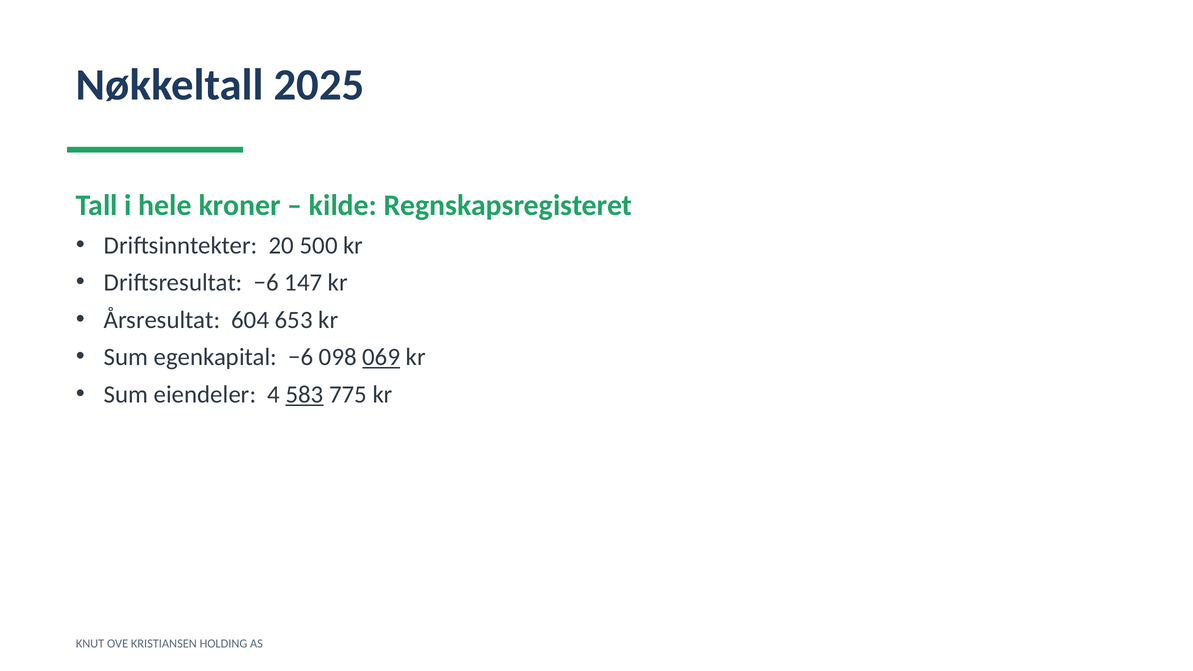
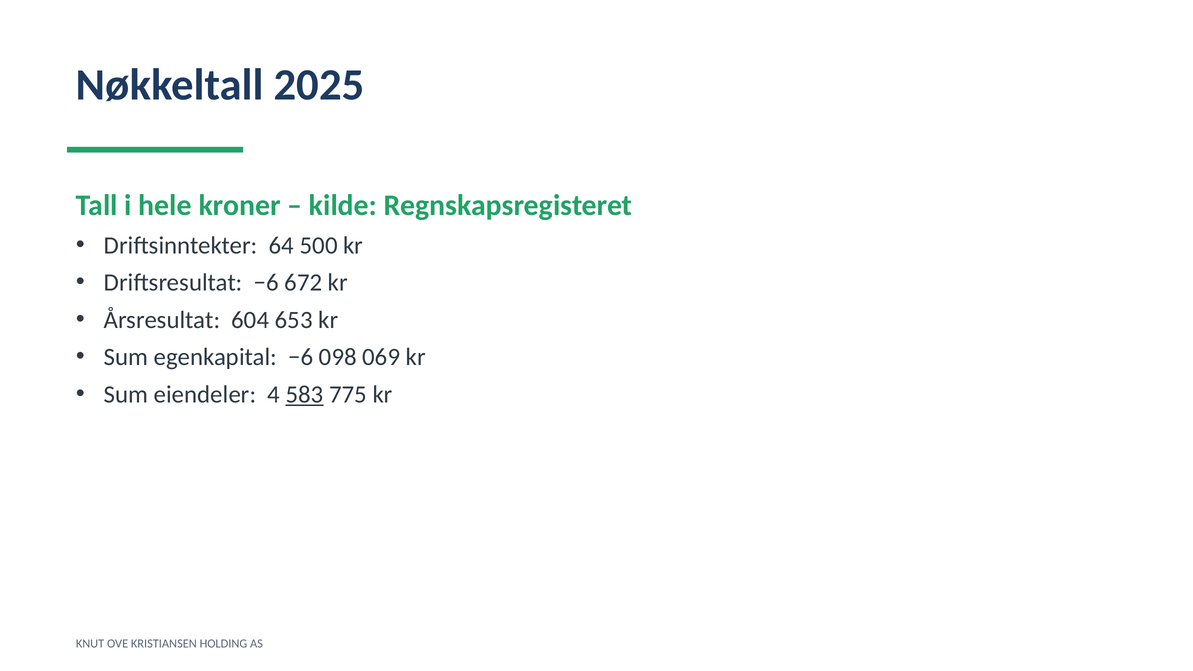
20: 20 -> 64 (281, 245)
147: 147 -> 672 (303, 283)
069 underline: present -> none (381, 357)
